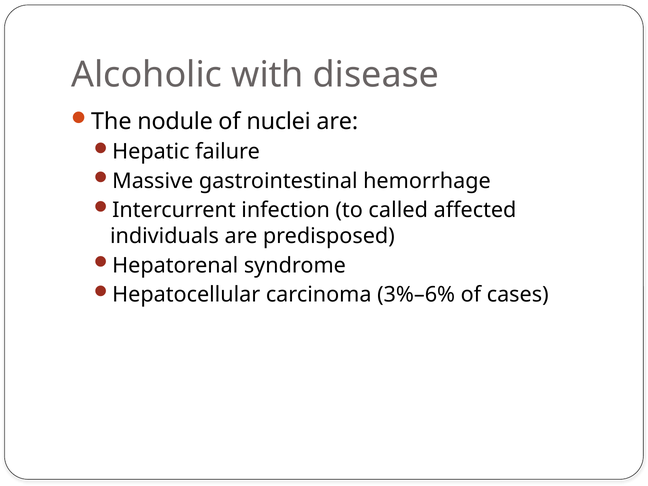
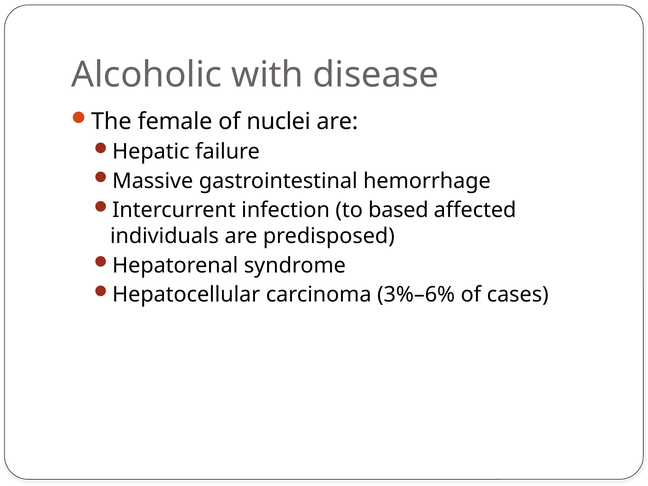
nodule: nodule -> female (175, 122)
called: called -> based (398, 210)
